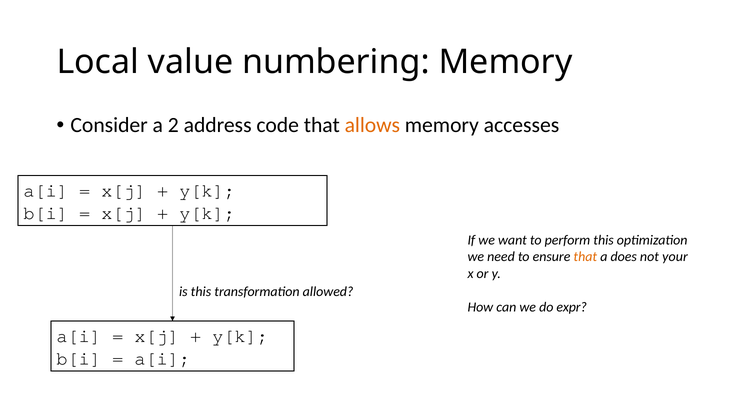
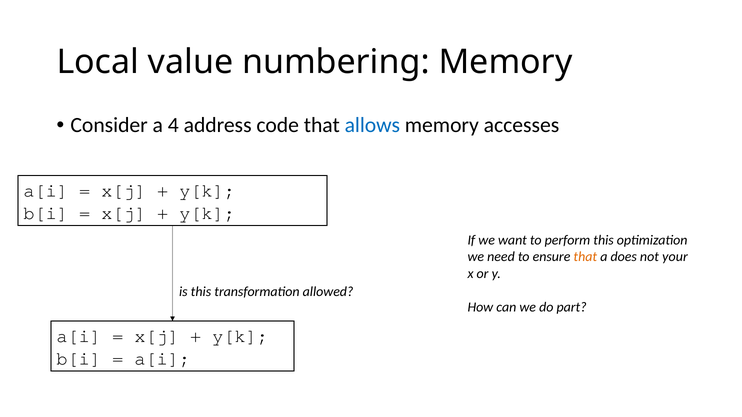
2: 2 -> 4 (173, 125)
allows colour: orange -> blue (372, 125)
expr: expr -> part (572, 307)
